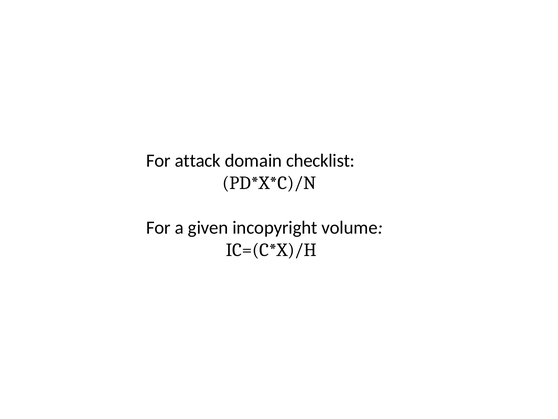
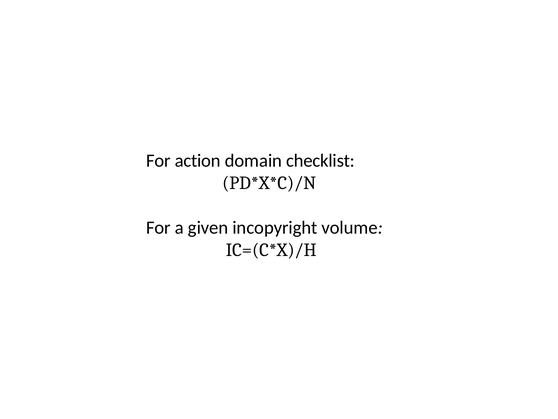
attack: attack -> action (198, 160)
